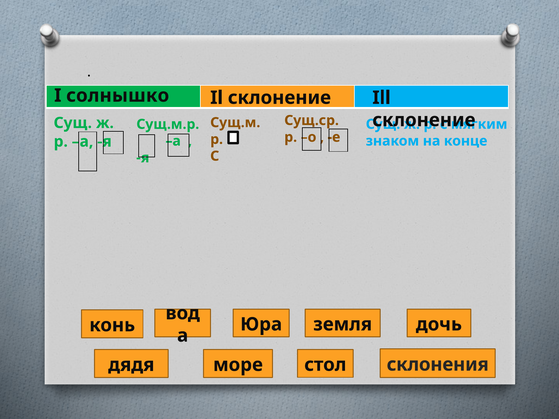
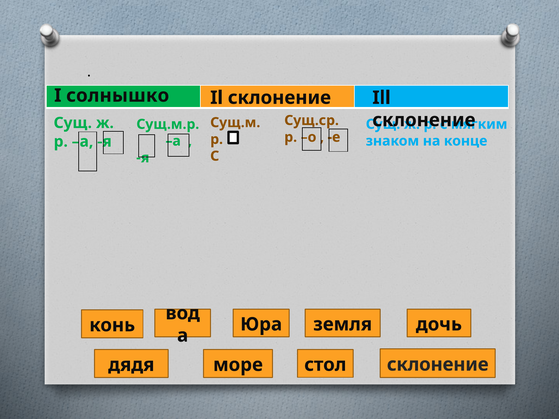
склонения: склонения -> склонение (438, 365)
